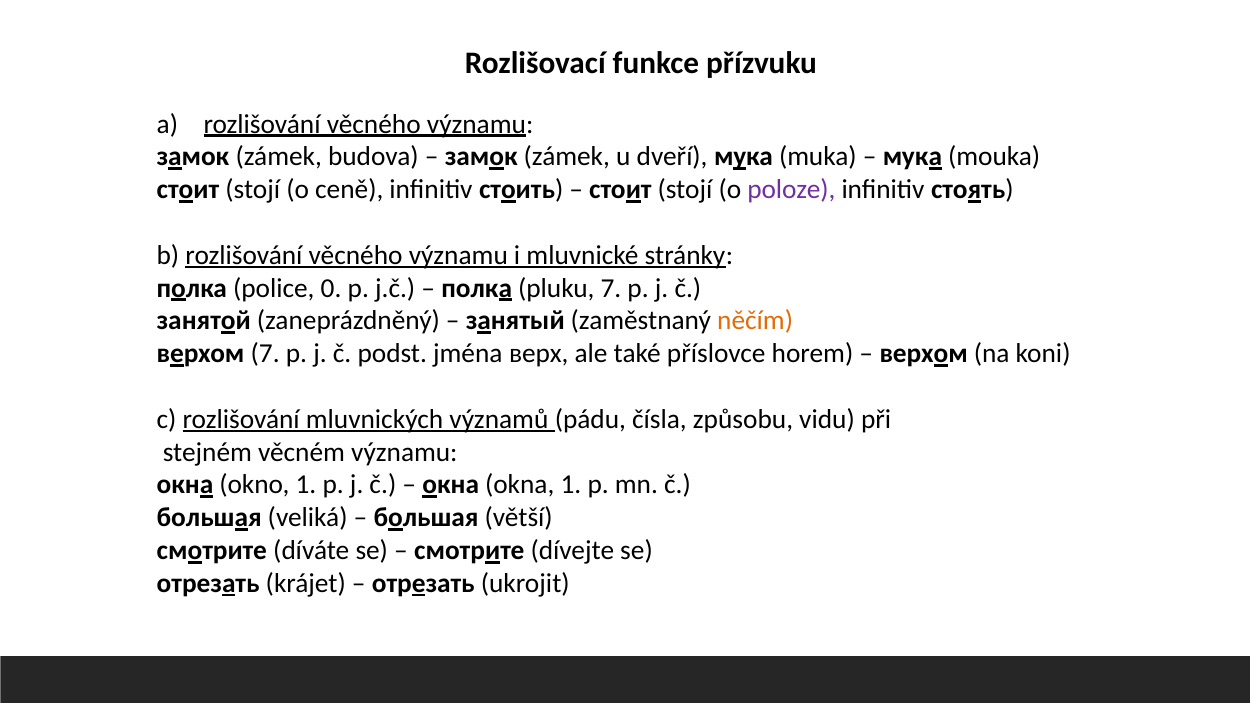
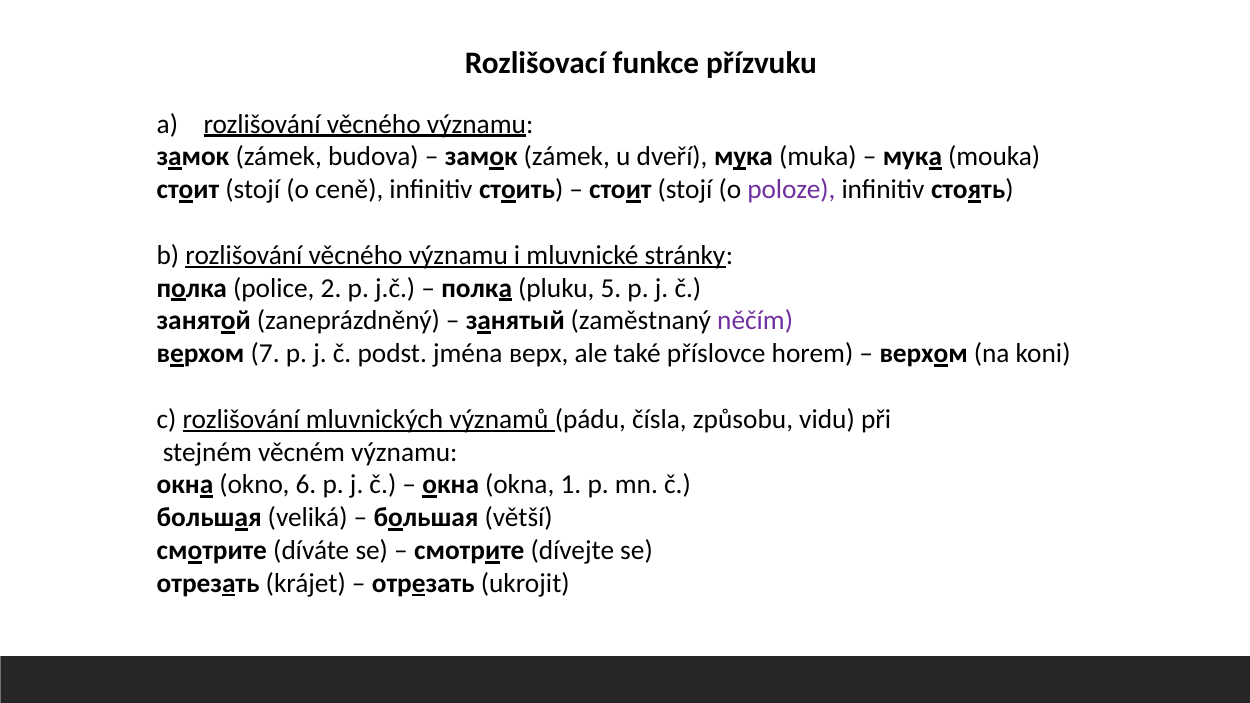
0: 0 -> 2 (331, 288)
pluku 7: 7 -> 5 (611, 288)
něčím colour: orange -> purple (755, 321)
okno 1: 1 -> 6 (306, 485)
